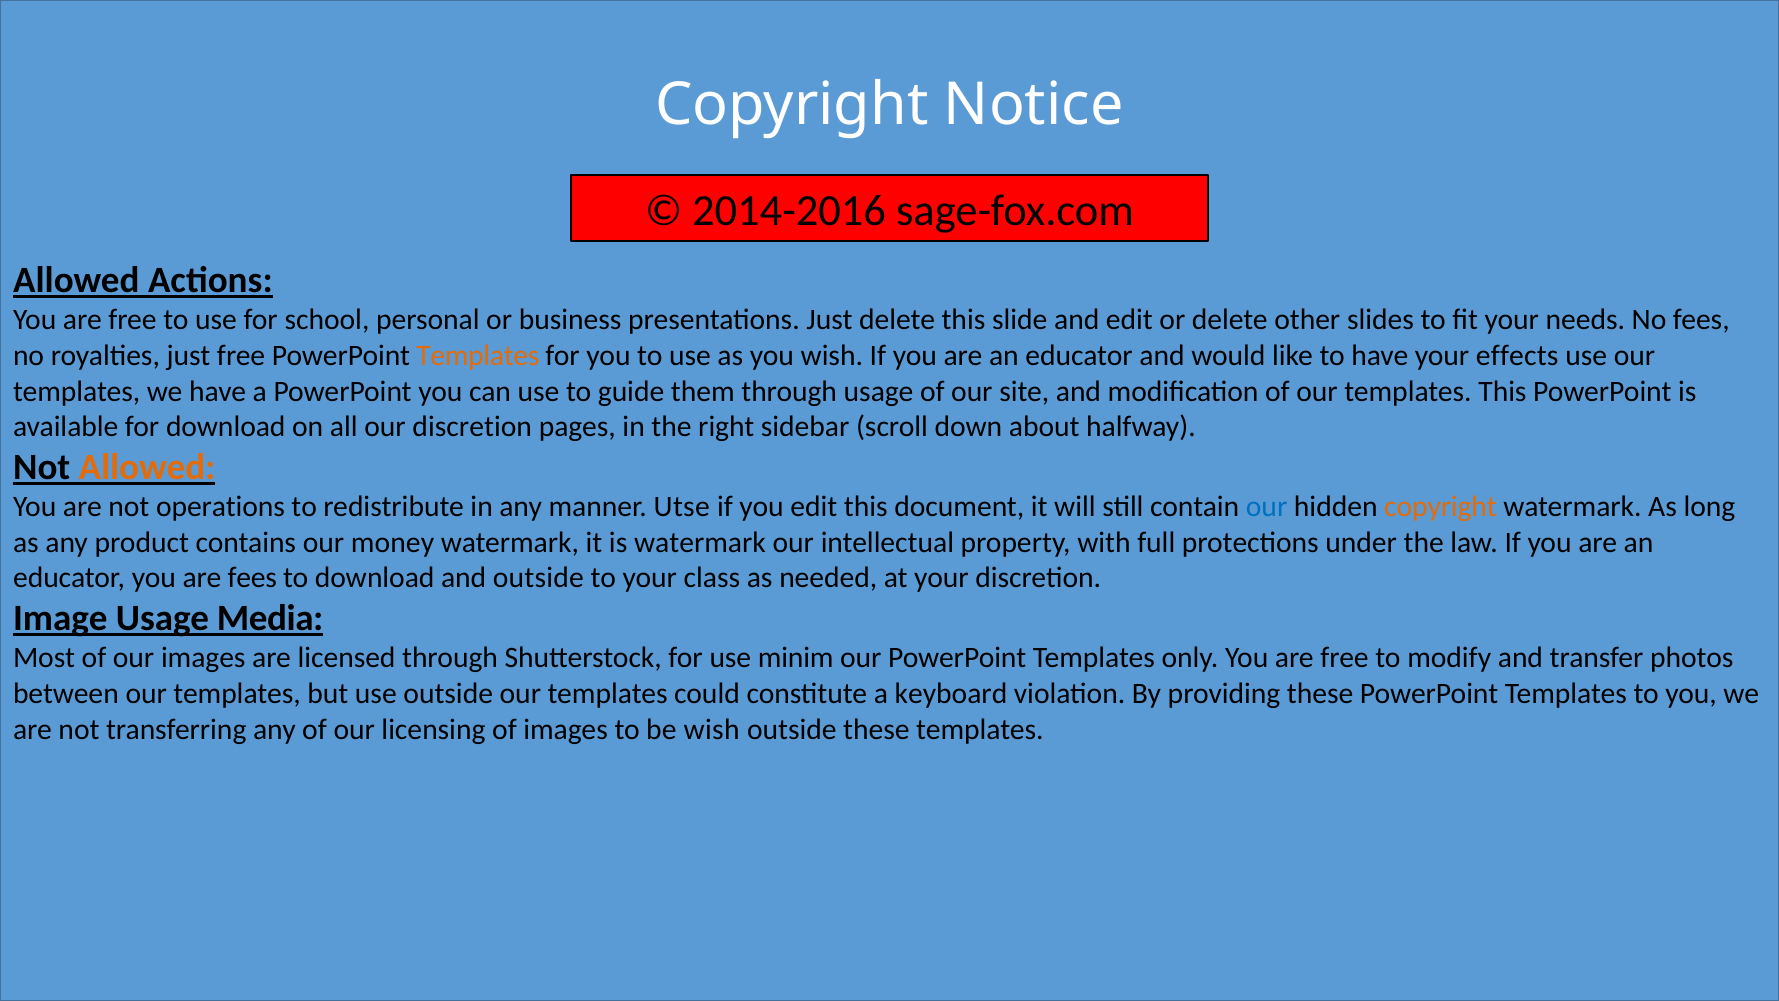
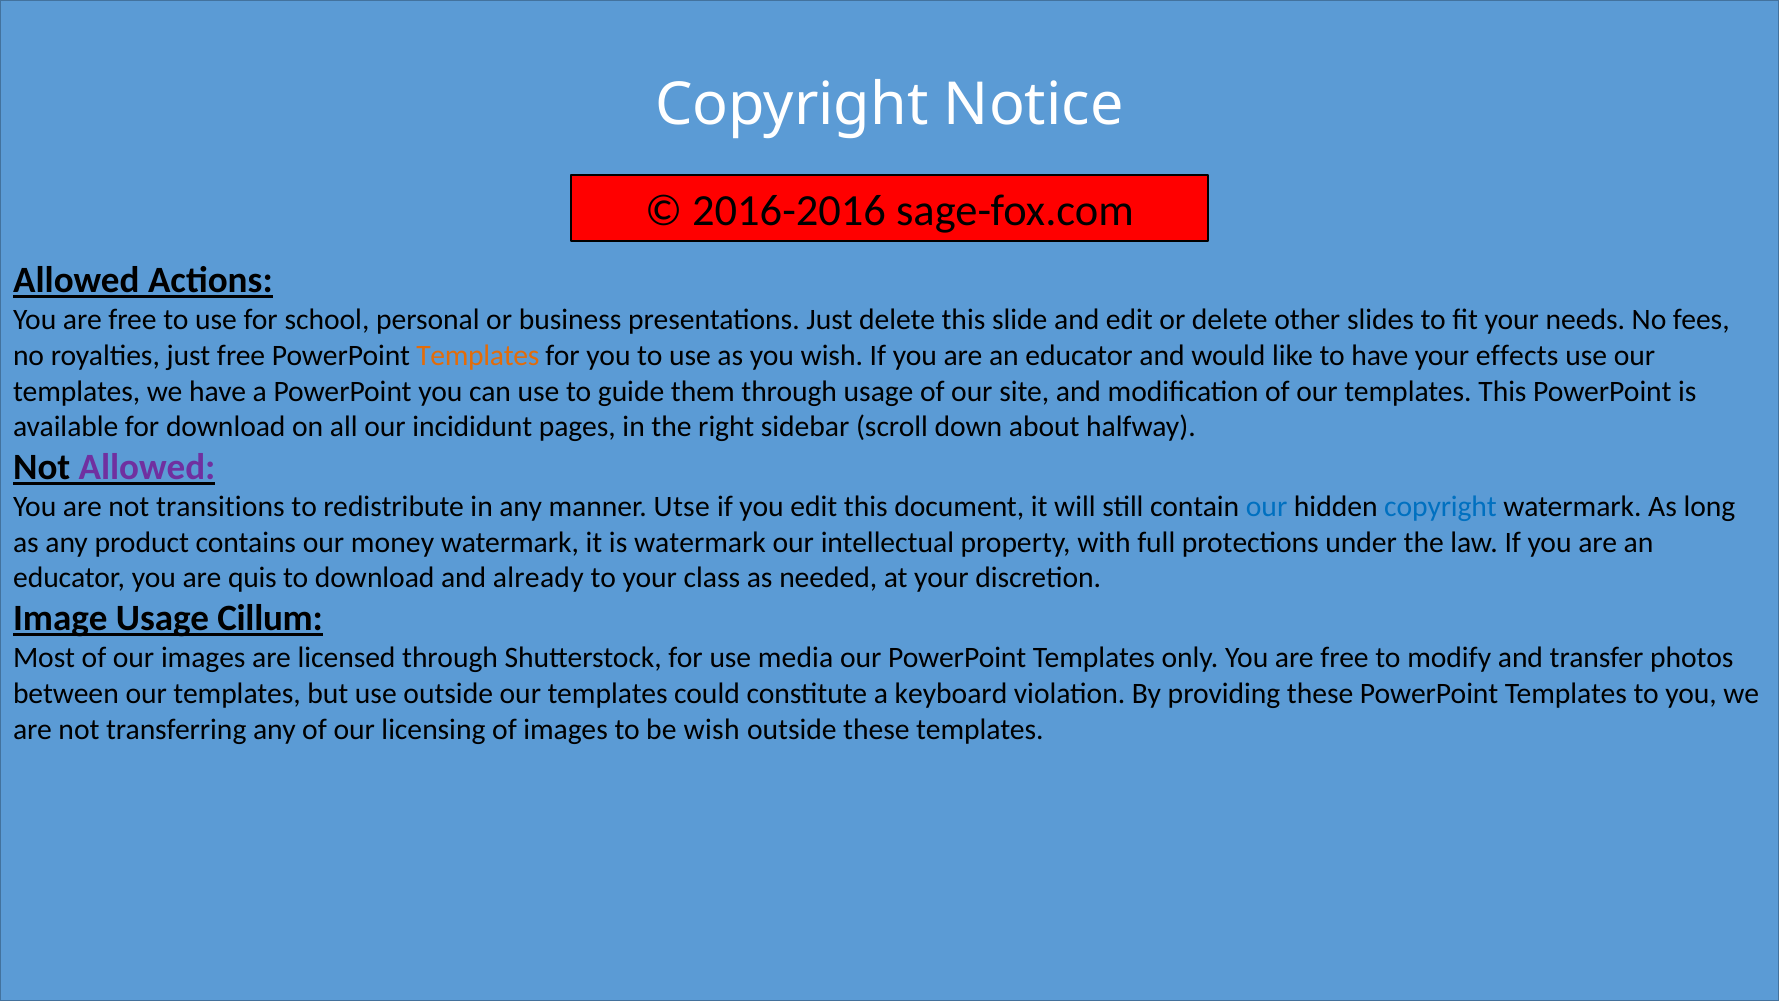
2014-2016: 2014-2016 -> 2016-2016 (789, 211)
our discretion: discretion -> incididunt (472, 427)
Allowed colour: orange -> purple (147, 467)
operations: operations -> transitions (220, 507)
copyright colour: orange -> blue (1441, 507)
are fees: fees -> quis (252, 578)
and outside: outside -> already (538, 578)
Media: Media -> Cillum (270, 618)
minim: minim -> media (796, 658)
